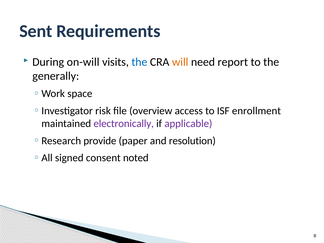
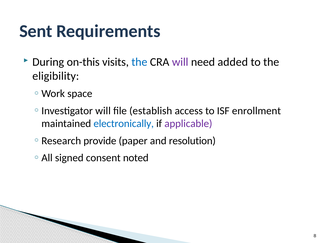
on-will: on-will -> on-this (83, 62)
will colour: orange -> purple (180, 62)
report: report -> added (233, 62)
generally: generally -> eligibility (56, 76)
risk: risk -> will (103, 111)
overview: overview -> establish (151, 111)
electronically colour: purple -> blue (124, 124)
